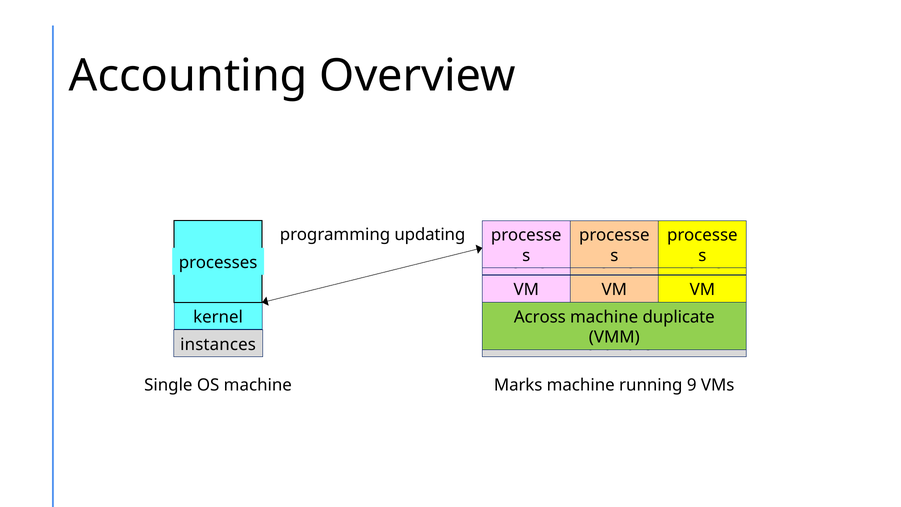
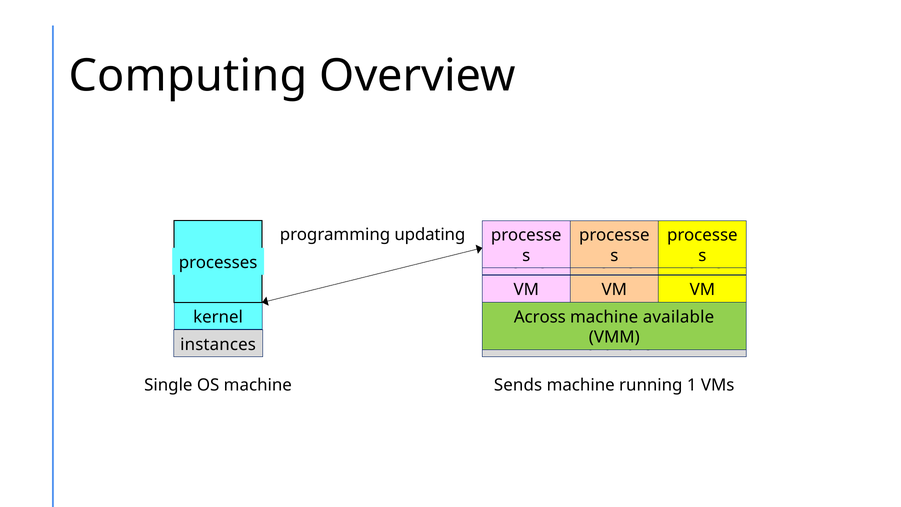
Accounting: Accounting -> Computing (188, 76)
duplicate: duplicate -> available (679, 317)
Marks: Marks -> Sends (518, 385)
9: 9 -> 1 (692, 385)
